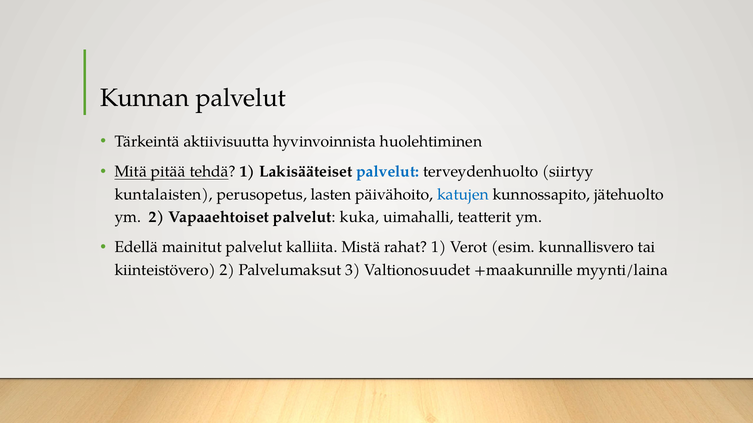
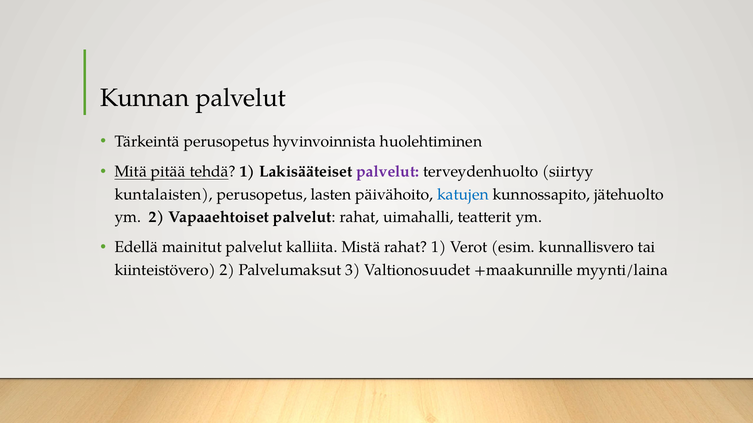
Tärkeintä aktiivisuutta: aktiivisuutta -> perusopetus (227, 142)
palvelut colour: blue -> purple (388, 172)
palvelut kuka: kuka -> rahat (359, 217)
